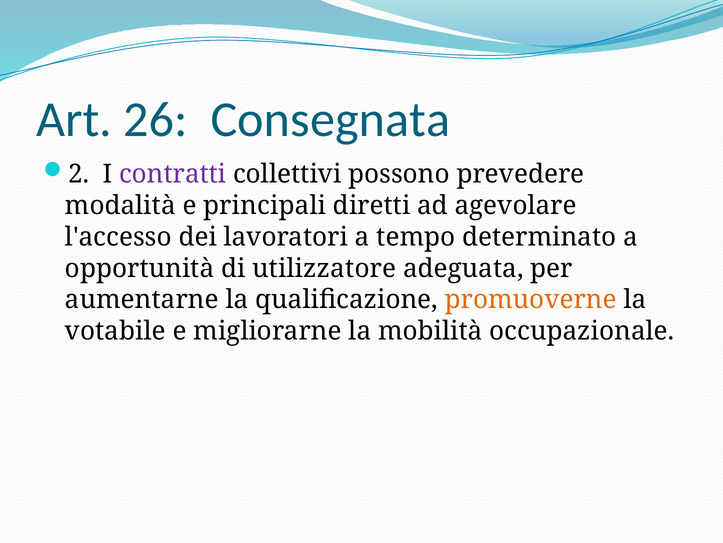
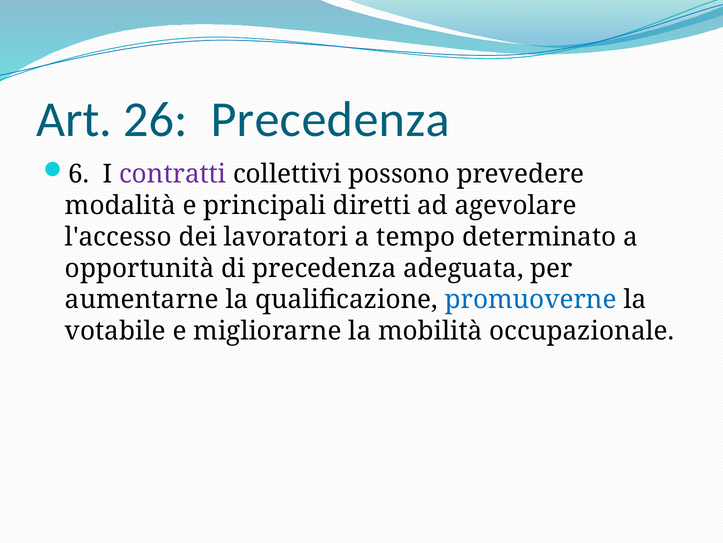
26 Consegnata: Consegnata -> Precedenza (330, 119)
2: 2 -> 6 (79, 174)
di utilizzatore: utilizzatore -> precedenza (324, 268)
promuoverne colour: orange -> blue (531, 299)
